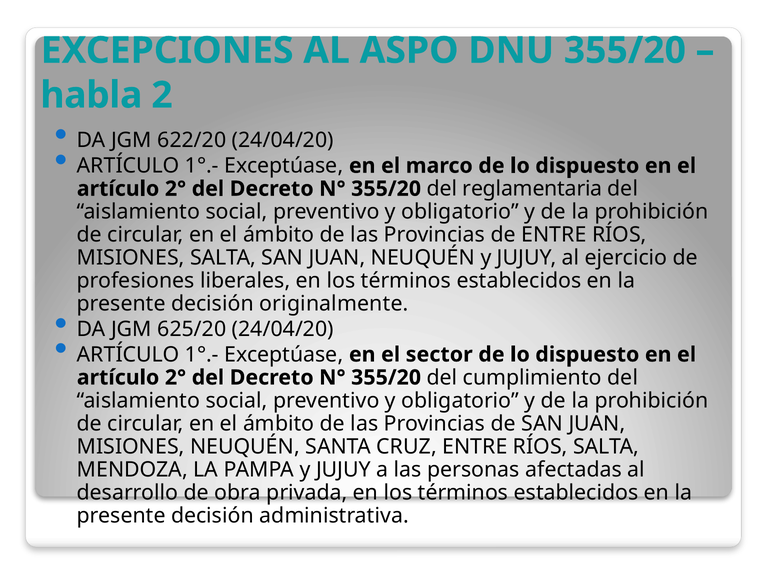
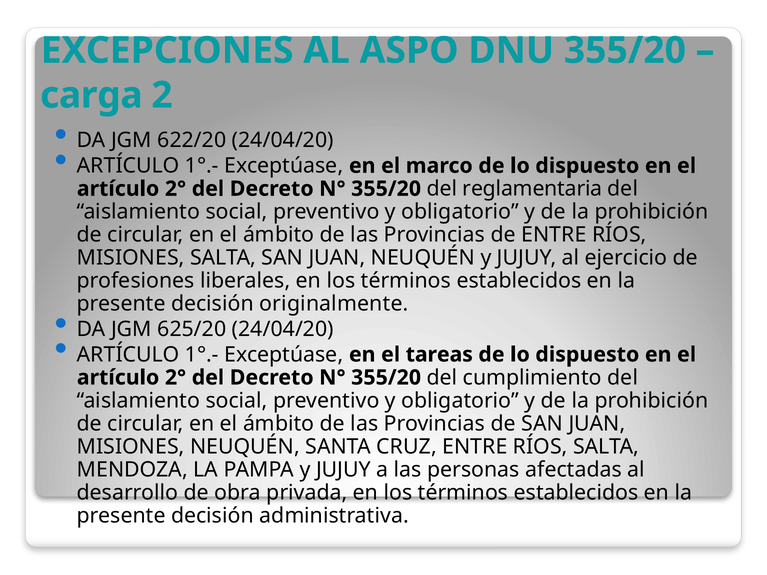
habla: habla -> carga (91, 95)
sector: sector -> tareas (439, 355)
